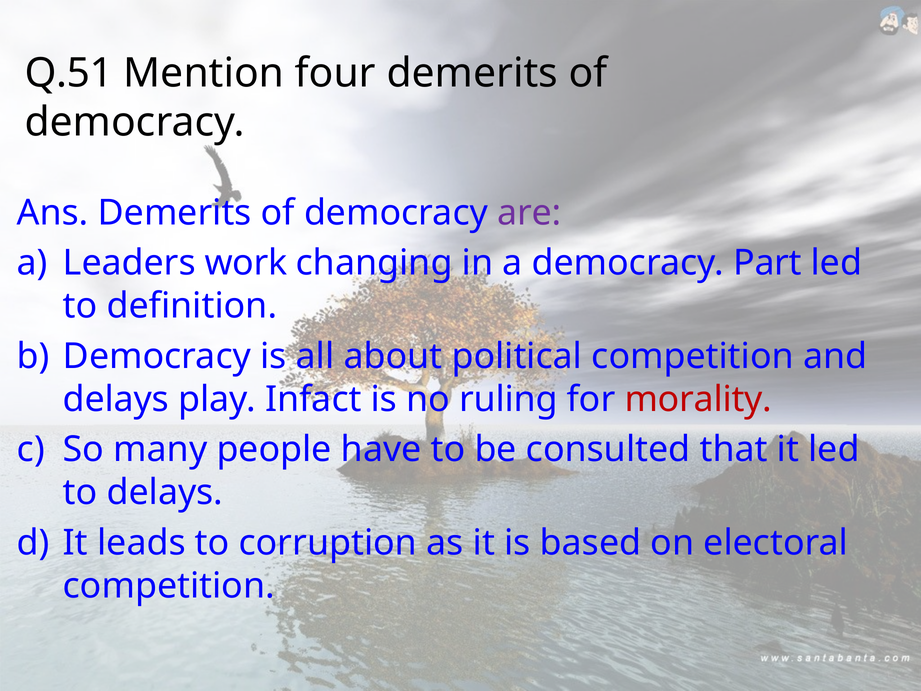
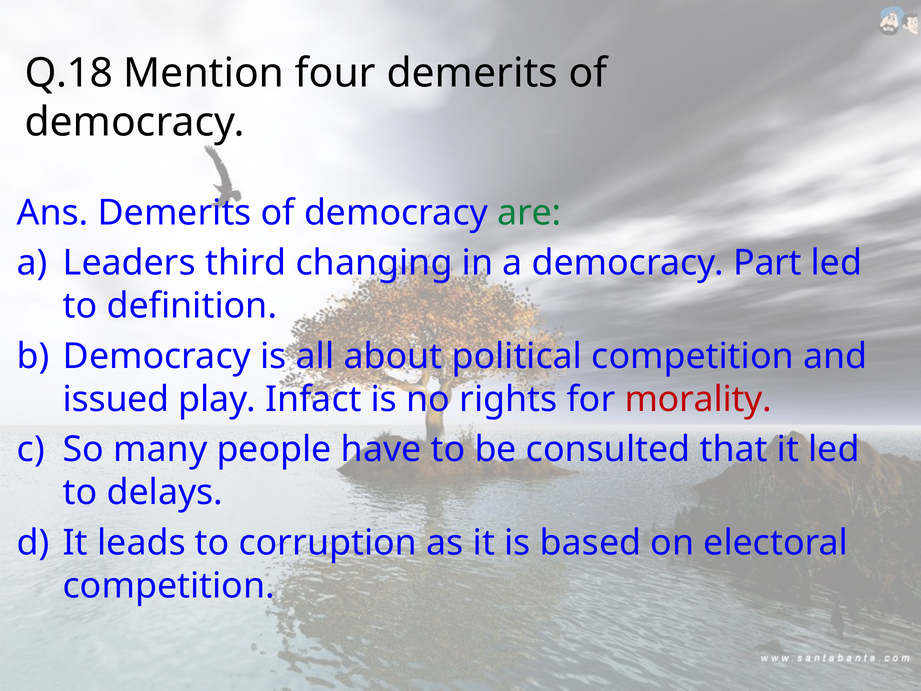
Q.51: Q.51 -> Q.18 (69, 73)
are colour: purple -> green (529, 213)
work: work -> third (246, 263)
delays: delays -> issued (116, 399)
ruling: ruling -> rights (508, 399)
